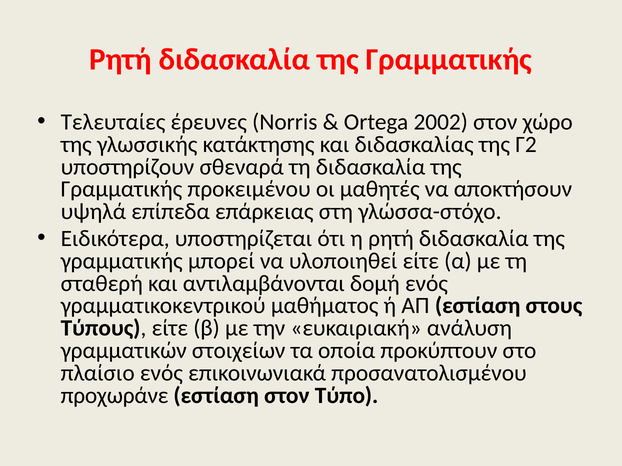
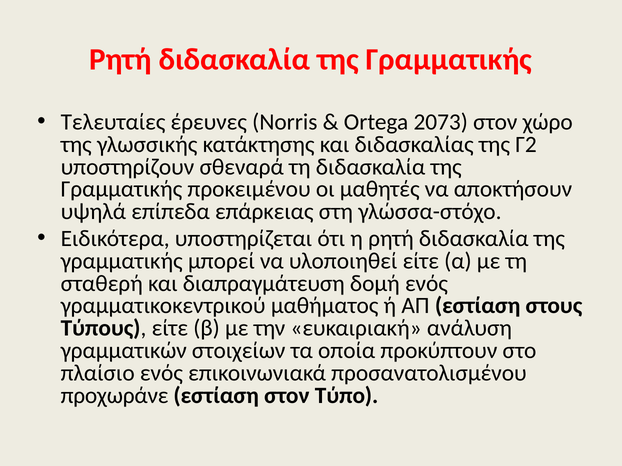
2002: 2002 -> 2073 (441, 122)
αντιλαμβάνονται: αντιλαμβάνονται -> διαπραγμάτευση (264, 284)
